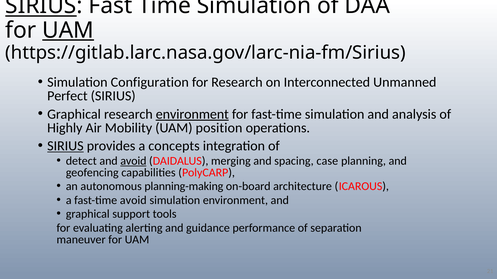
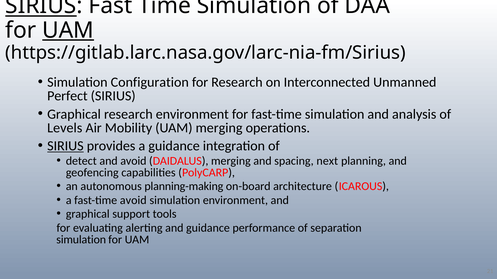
environment underline: present -> none (192, 114)
Highly: Highly -> Levels (65, 128)
UAM position: position -> merging (219, 128)
a concepts: concepts -> guidance (174, 146)
avoid underline: present -> none (133, 161)
case: case -> next (327, 161)
maneuver: maneuver -> simulation (81, 240)
